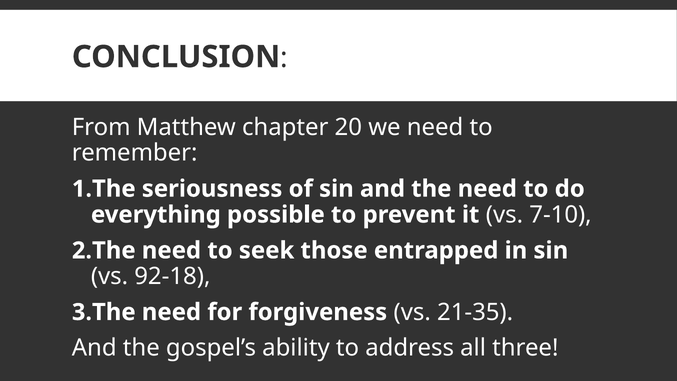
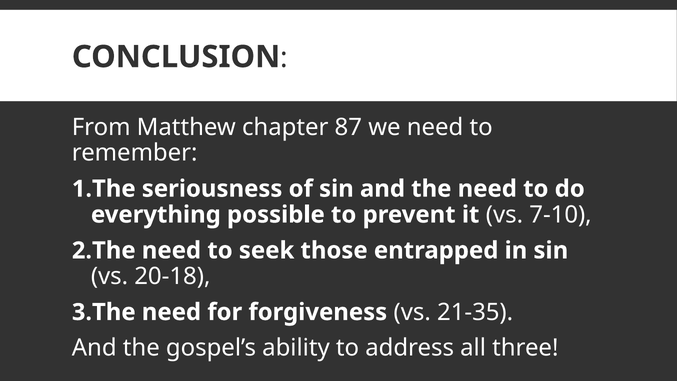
20: 20 -> 87 (348, 127)
92-18: 92-18 -> 20-18 (172, 276)
